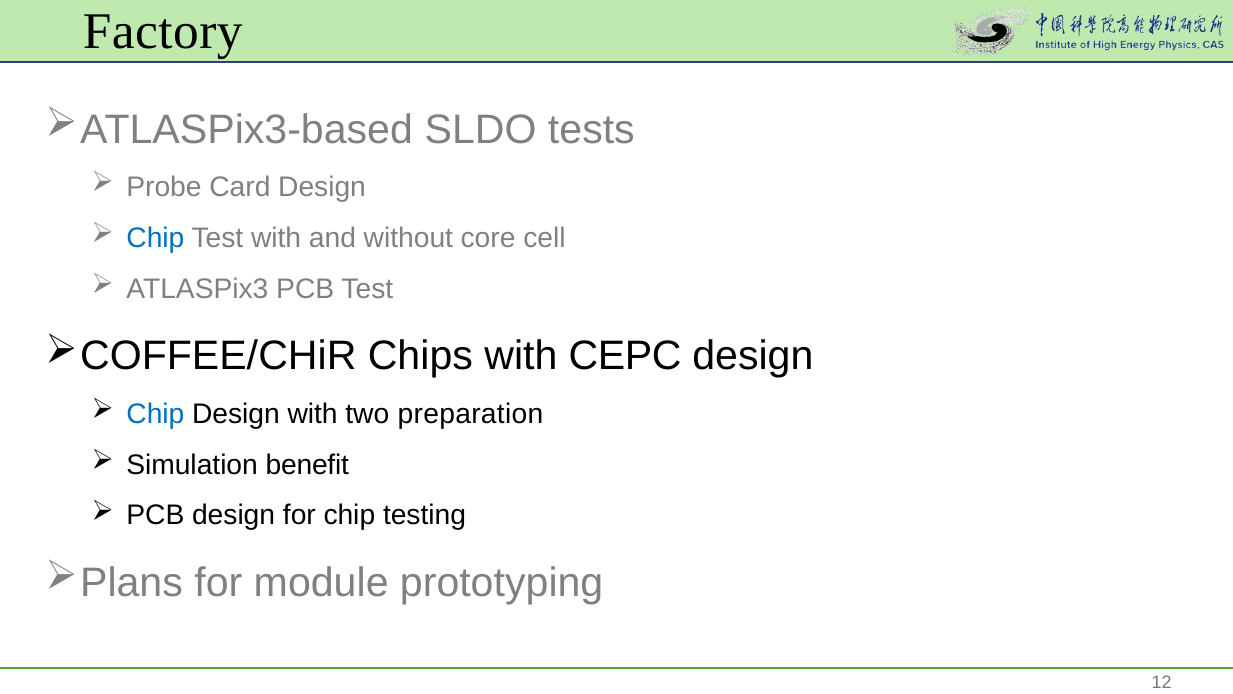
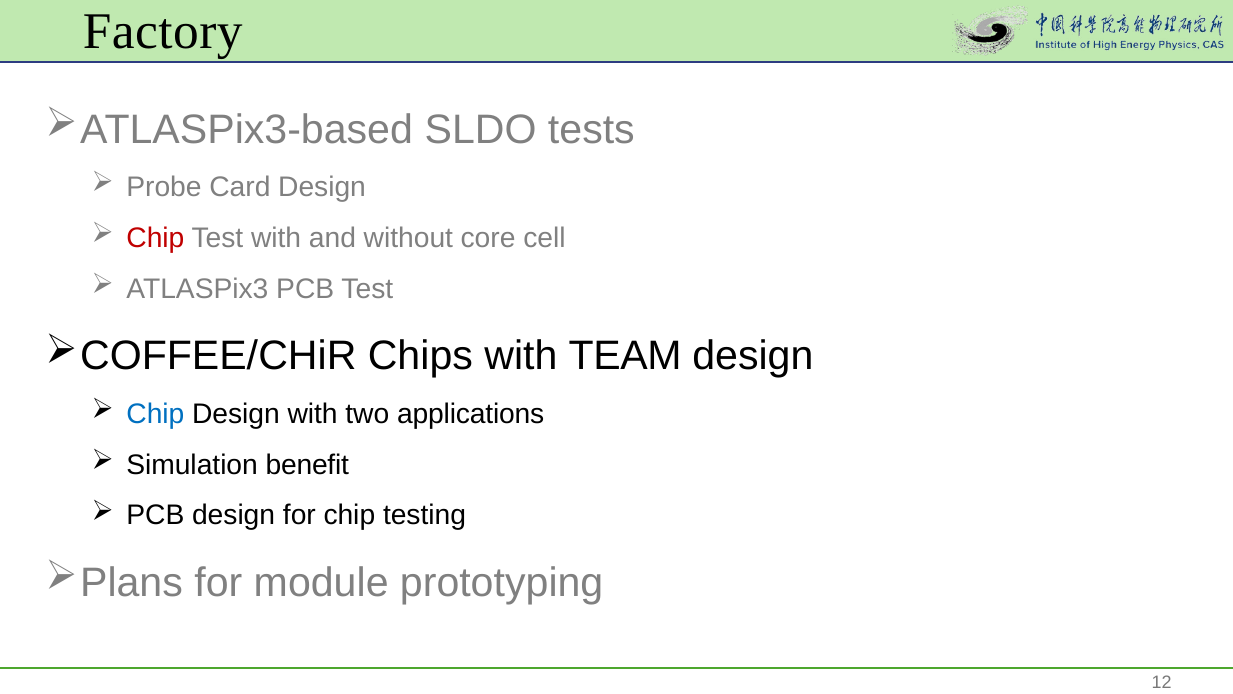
Chip colour: blue -> red (155, 238)
CEPC: CEPC -> TEAM (625, 356)
preparation: preparation -> applications (471, 414)
